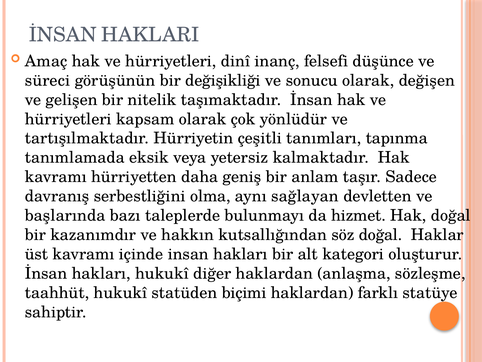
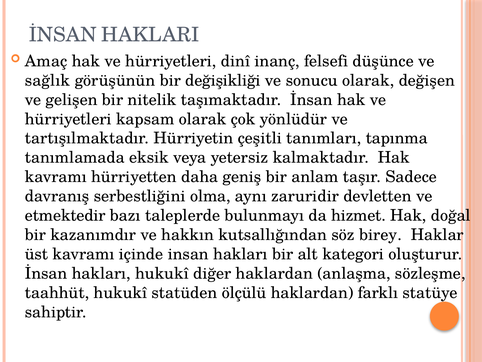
süreci: süreci -> sağlık (47, 80)
sağlayan: sağlayan -> zaruridir (305, 196)
başlarında: başlarında -> etmektedir (65, 215)
söz doğal: doğal -> birey (380, 235)
biçimi: biçimi -> ölçülü (244, 292)
